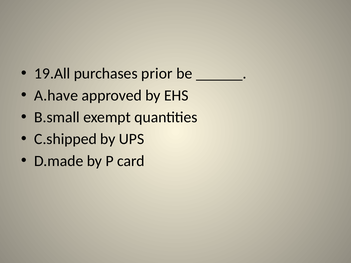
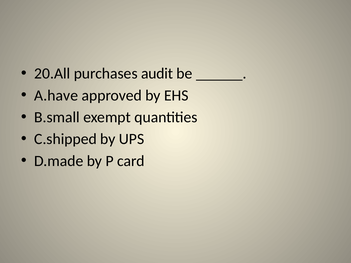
19.All: 19.All -> 20.All (52, 74)
prior: prior -> audit (157, 74)
